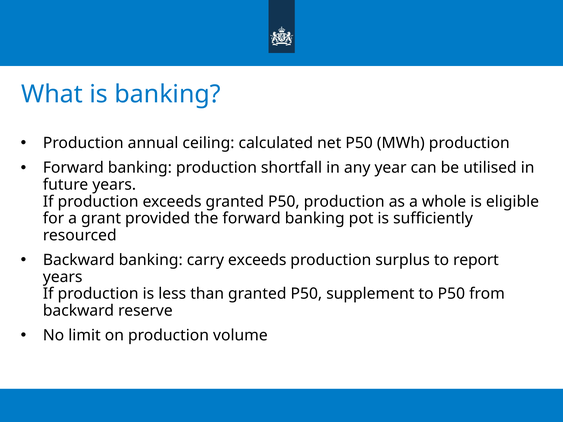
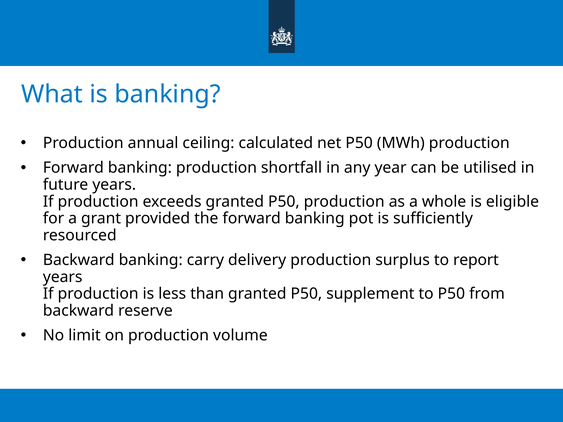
carry exceeds: exceeds -> delivery (257, 260)
